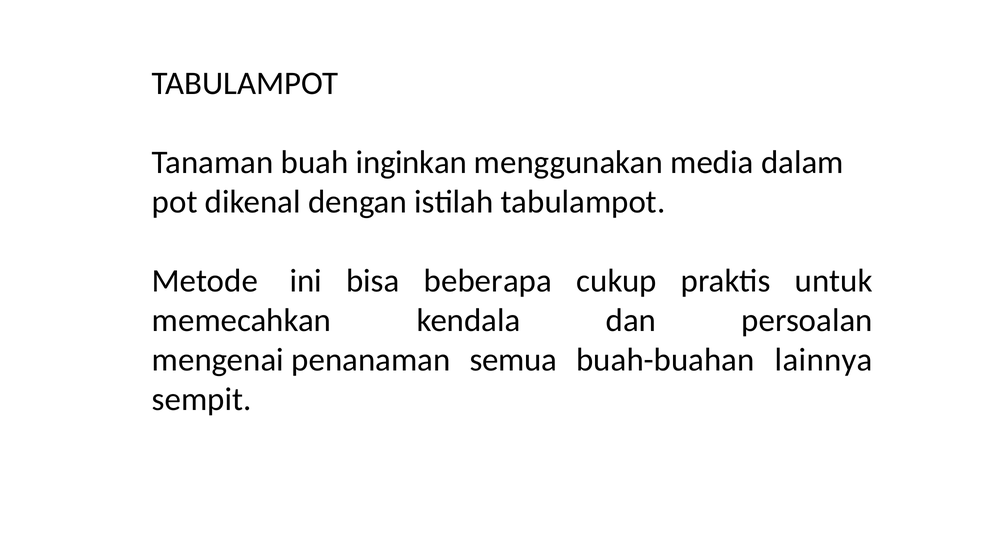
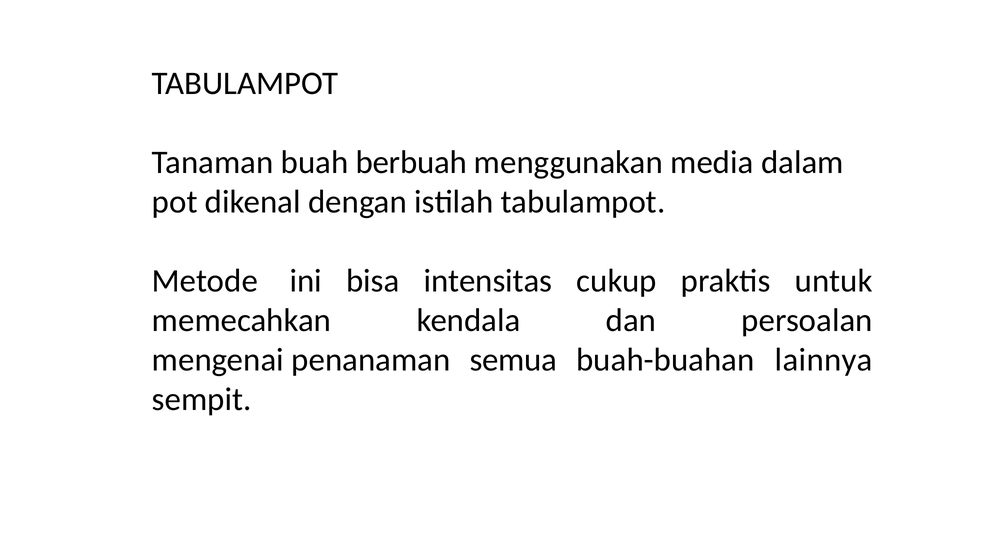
inginkan: inginkan -> berbuah (411, 162)
beberapa: beberapa -> intensitas (488, 281)
